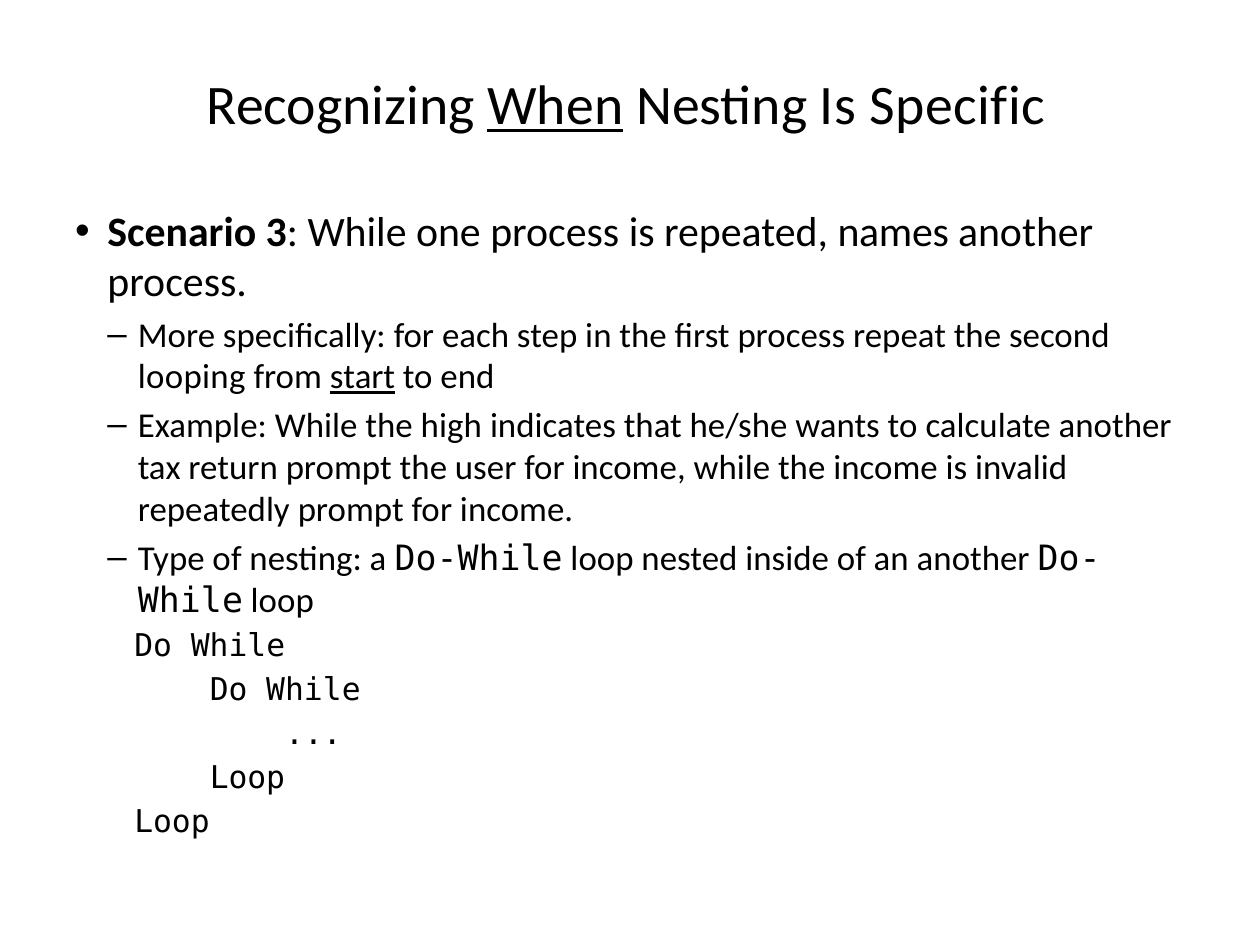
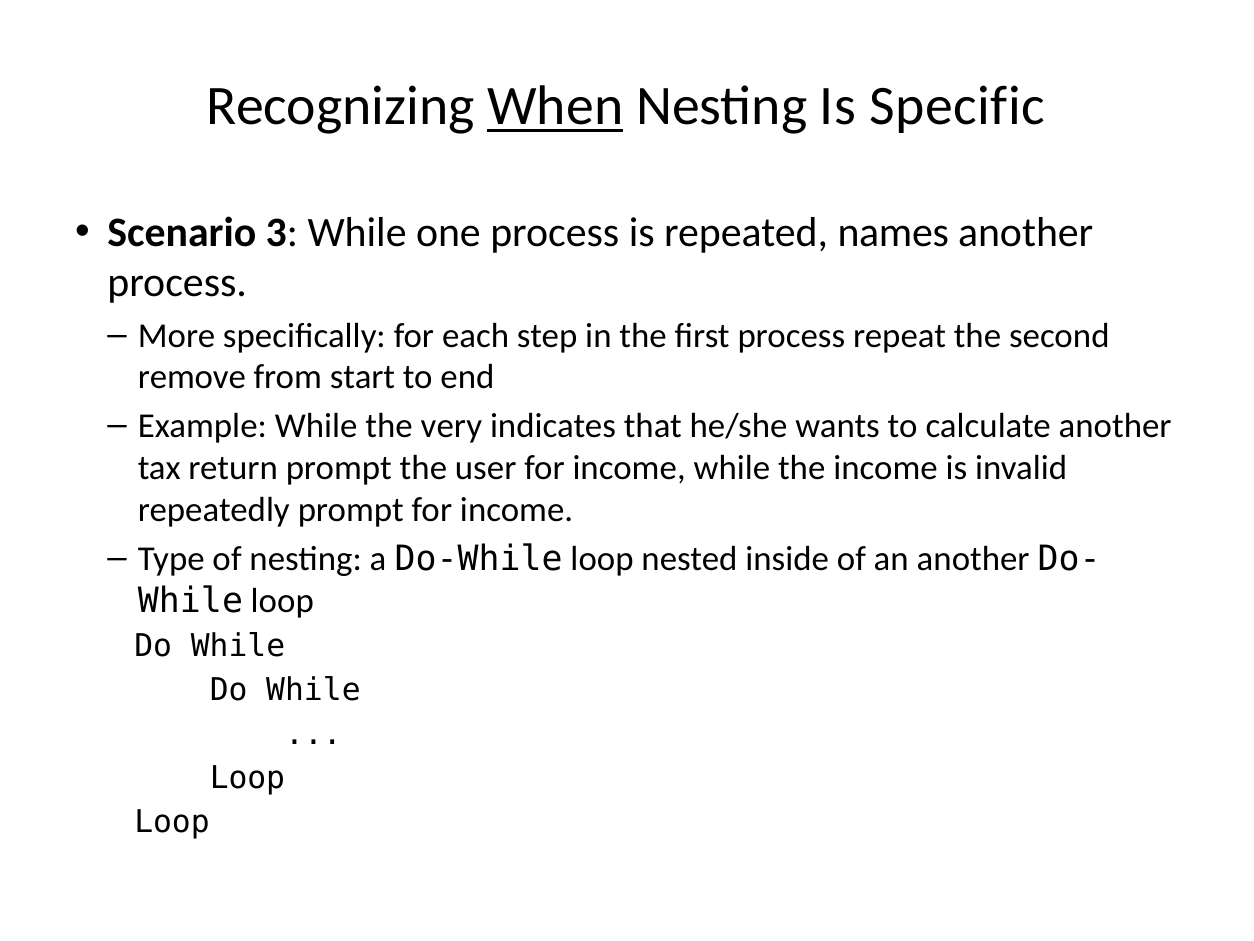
looping: looping -> remove (192, 377)
start underline: present -> none (363, 377)
high: high -> very (451, 426)
